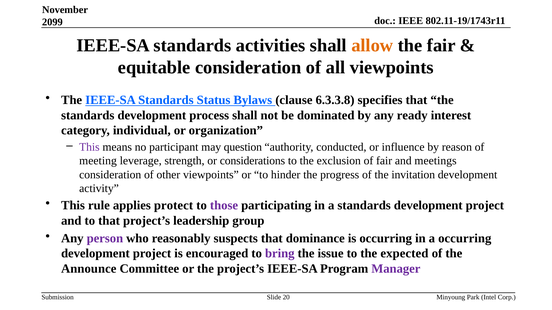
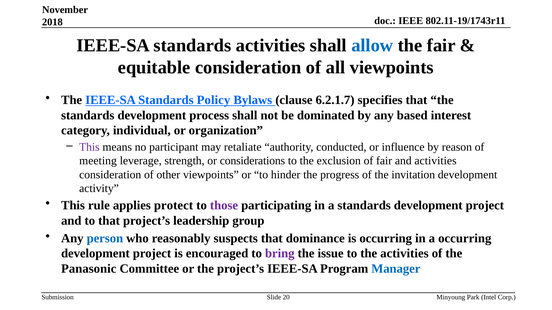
2099: 2099 -> 2018 (52, 22)
allow colour: orange -> blue (372, 45)
Status: Status -> Policy (214, 100)
6.3.3.8: 6.3.3.8 -> 6.2.1.7 (335, 100)
ready: ready -> based (412, 115)
question: question -> retaliate (243, 147)
and meetings: meetings -> activities (436, 161)
person colour: purple -> blue (105, 239)
the expected: expected -> activities (404, 254)
Announce: Announce -> Panasonic (89, 269)
Manager colour: purple -> blue (396, 269)
